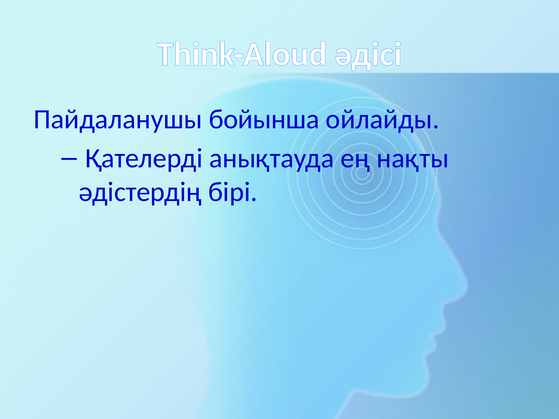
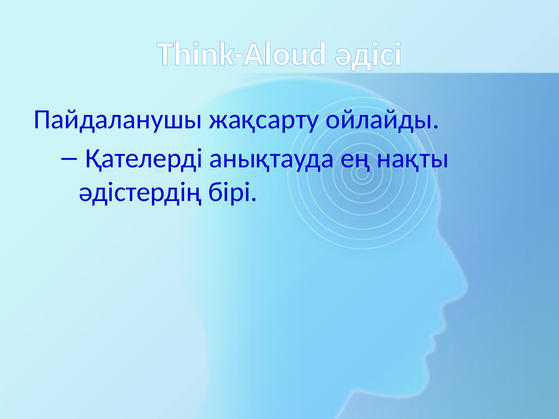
бойынша: бойынша -> жақсарту (264, 119)
